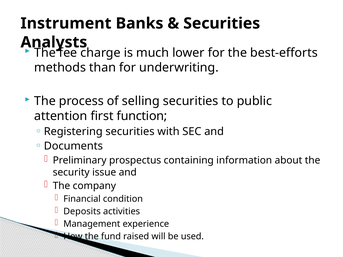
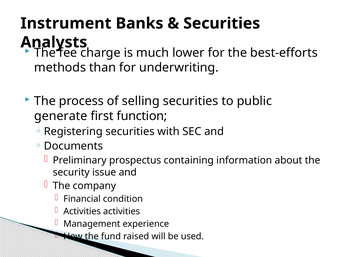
attention: attention -> generate (61, 116)
Deposits: Deposits -> Activities (82, 212)
